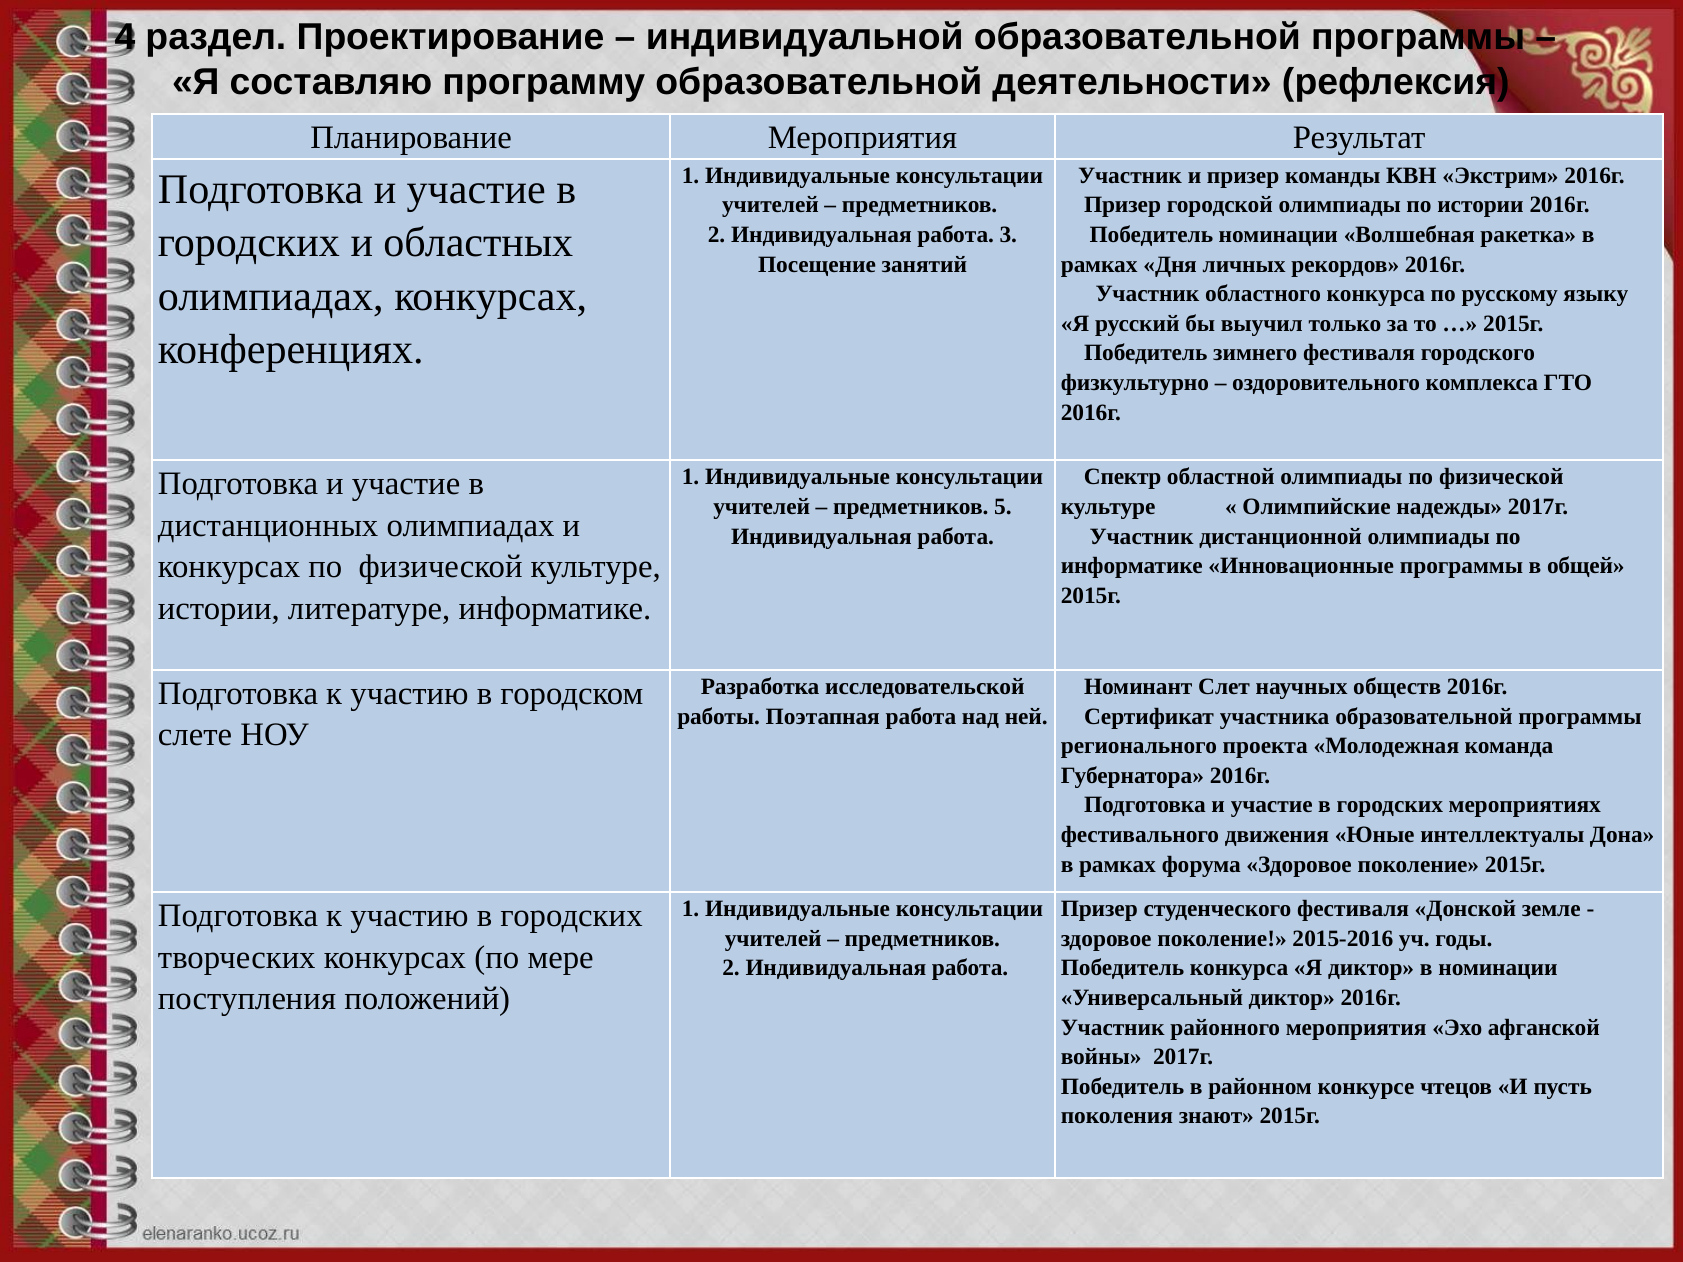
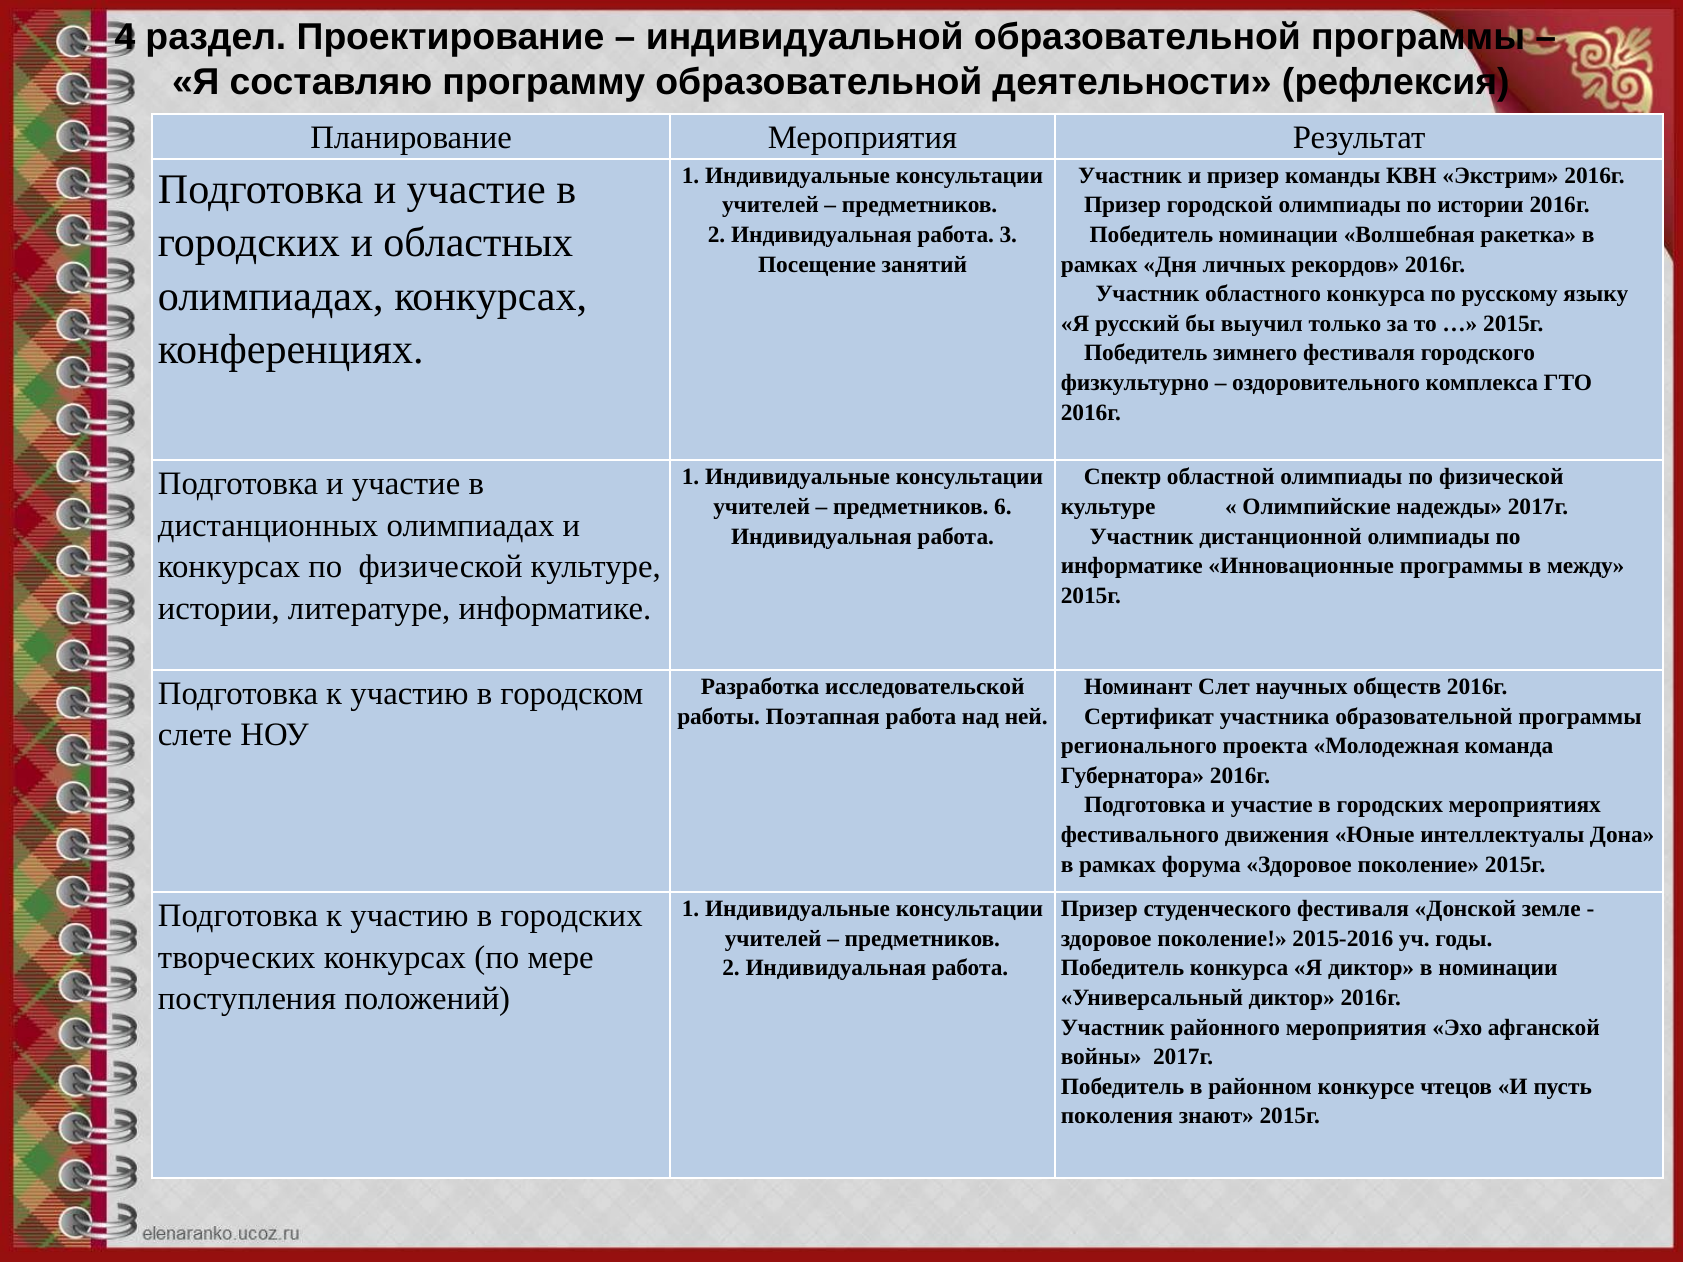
5: 5 -> 6 (1003, 507)
общей: общей -> между (1586, 566)
